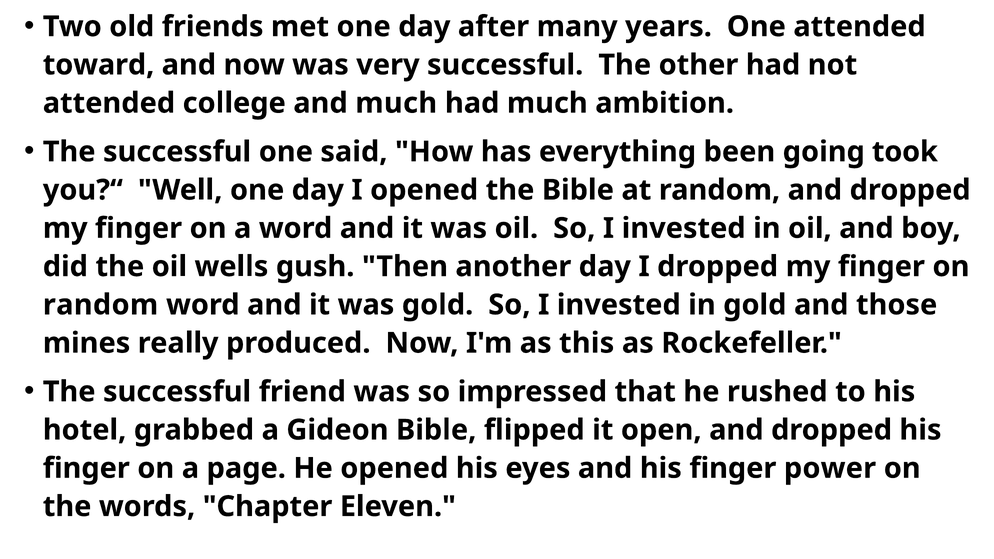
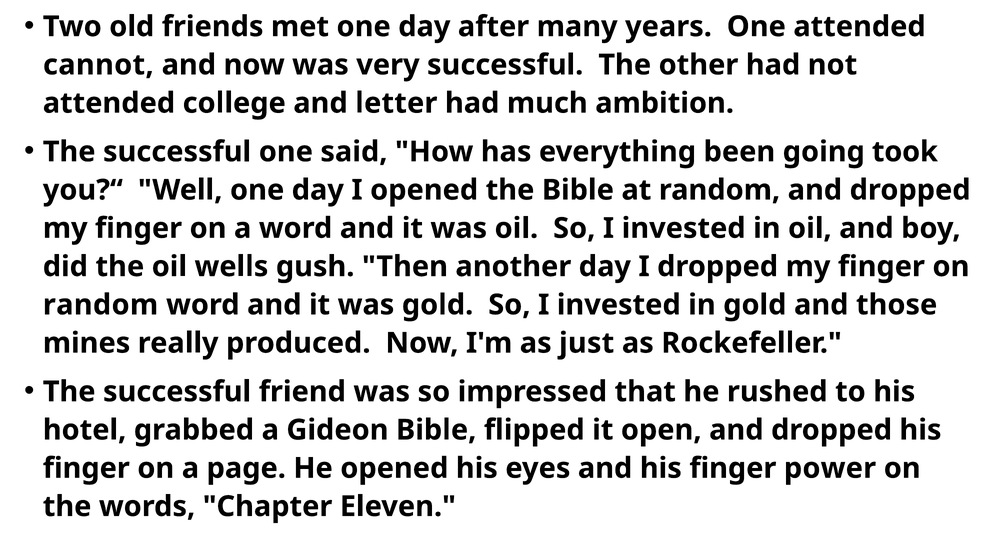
toward: toward -> cannot (98, 65)
and much: much -> letter (396, 103)
this: this -> just (587, 343)
